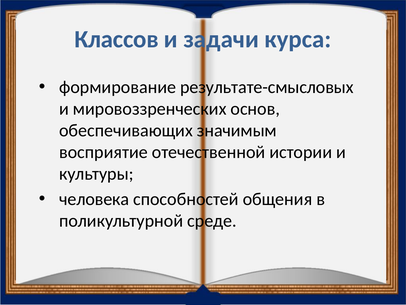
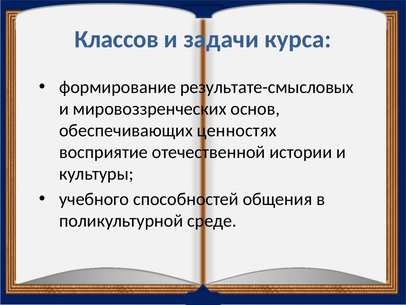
значимым: значимым -> ценностях (237, 130)
человека: человека -> учебного (94, 199)
